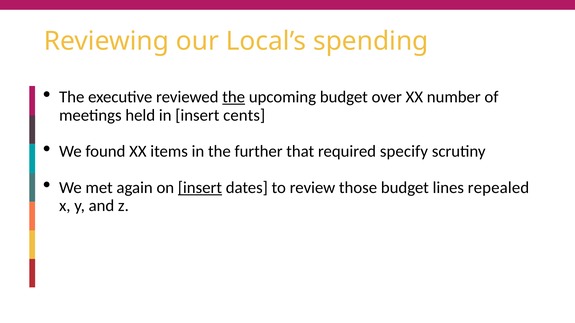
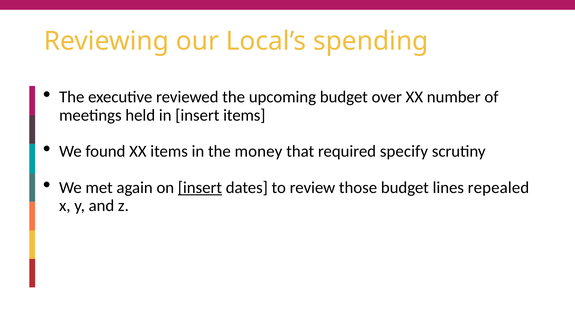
the underline: present -> none (234, 97)
insert cents: cents -> items (244, 115)
further: further -> money (258, 152)
